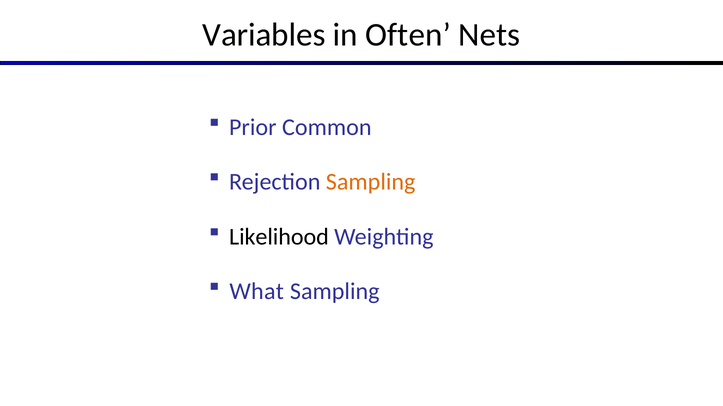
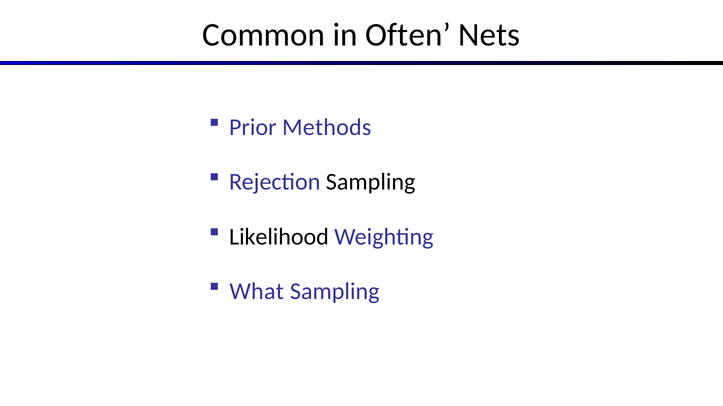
Variables: Variables -> Common (264, 35)
Common: Common -> Methods (327, 127)
Sampling colour: orange -> black (371, 182)
